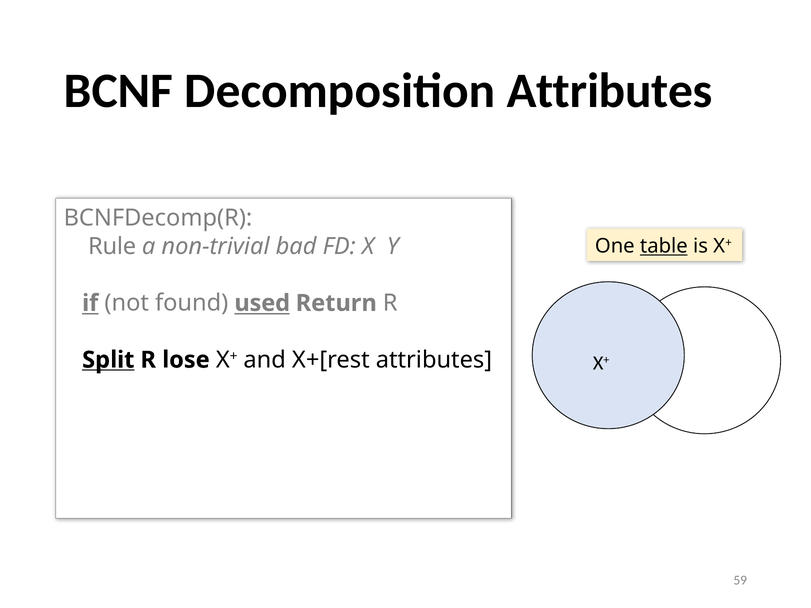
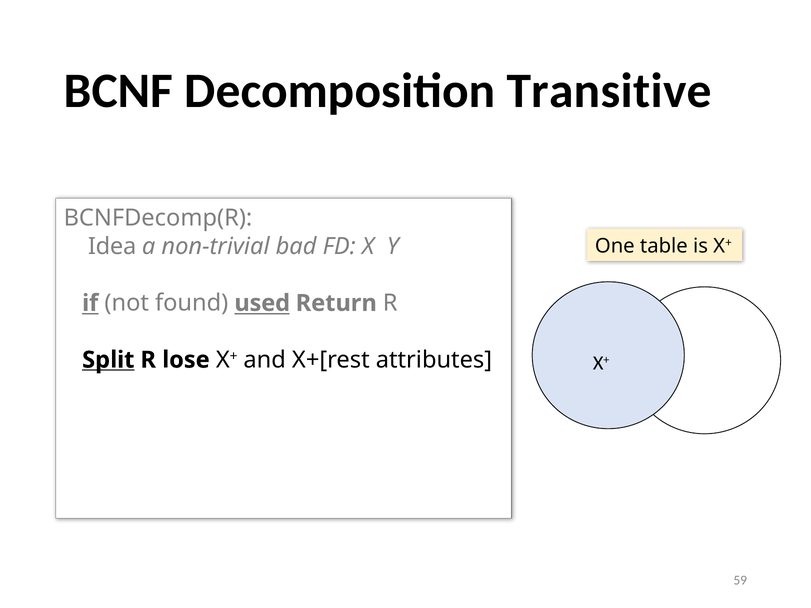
Decomposition Attributes: Attributes -> Transitive (609, 91)
Rule: Rule -> Idea (112, 246)
table underline: present -> none (664, 246)
